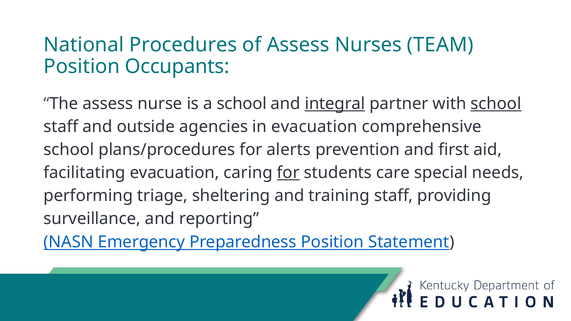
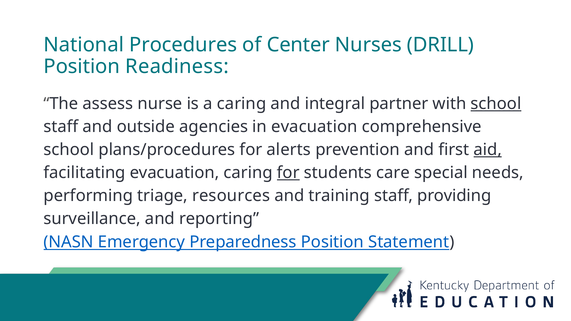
of Assess: Assess -> Center (298, 45)
TEAM: TEAM -> DRILL (440, 45)
Occupants: Occupants -> Readiness (177, 67)
a school: school -> caring (242, 104)
integral underline: present -> none (335, 104)
aid underline: none -> present (488, 150)
sheltering: sheltering -> resources (231, 196)
